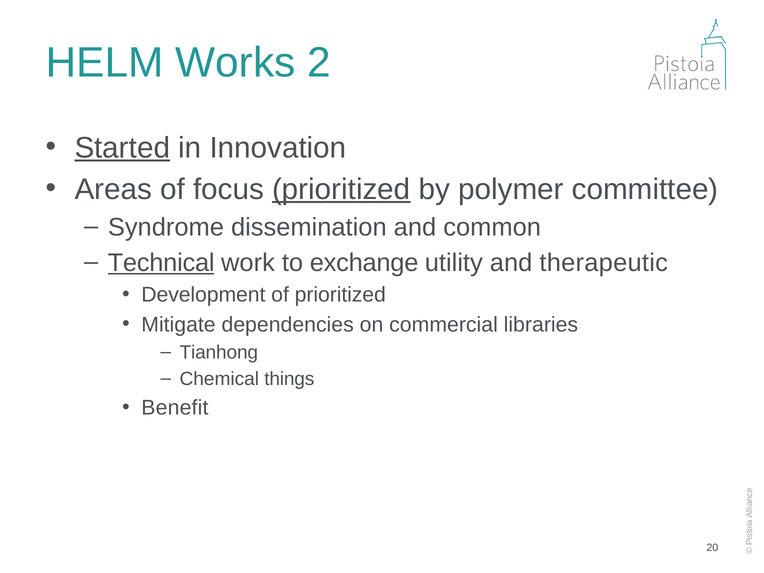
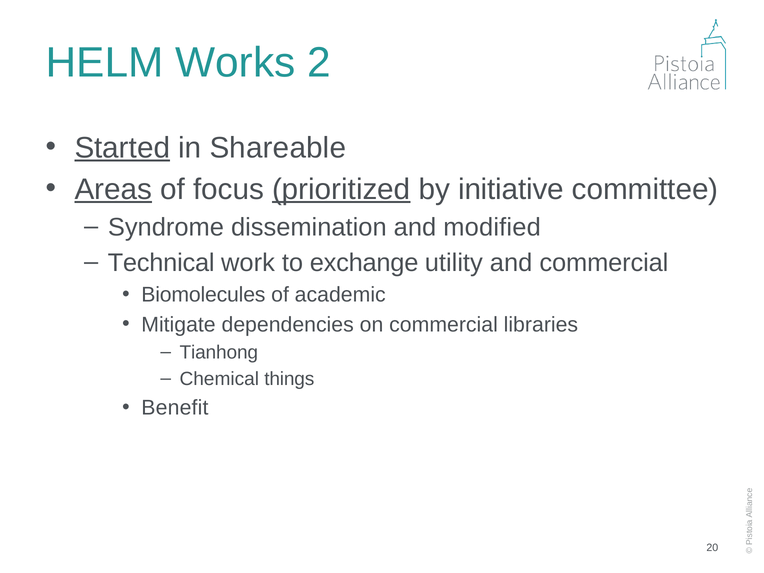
Innovation: Innovation -> Shareable (278, 148)
Areas underline: none -> present (113, 189)
polymer: polymer -> initiative (511, 189)
common: common -> modified (492, 227)
Technical underline: present -> none (161, 263)
and therapeutic: therapeutic -> commercial (604, 263)
Development: Development -> Biomolecules (203, 295)
of prioritized: prioritized -> academic (340, 295)
